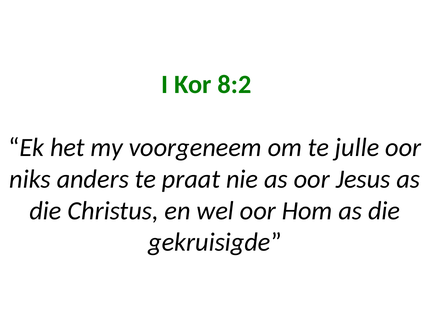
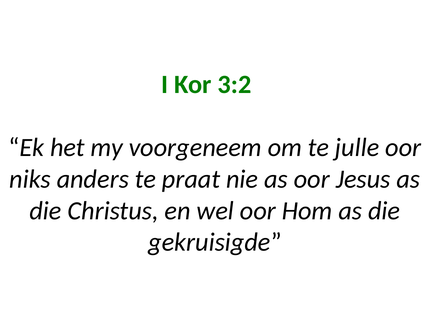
8:2: 8:2 -> 3:2 (234, 84)
